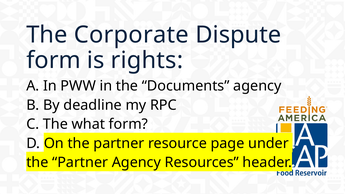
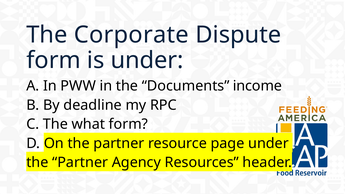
is rights: rights -> under (147, 60)
Documents agency: agency -> income (257, 86)
